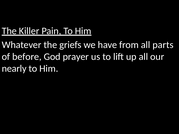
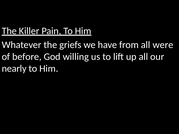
parts: parts -> were (163, 45)
prayer: prayer -> willing (76, 57)
